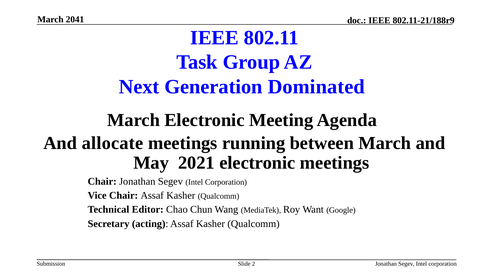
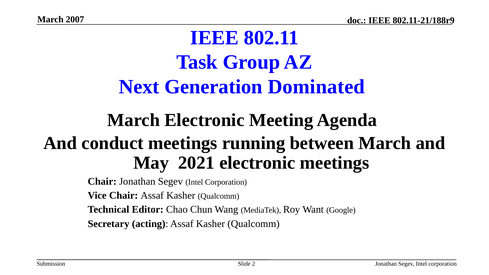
2041: 2041 -> 2007 (75, 19)
allocate: allocate -> conduct (113, 143)
